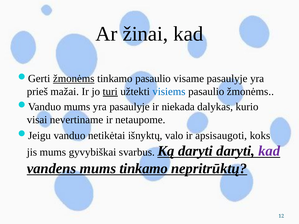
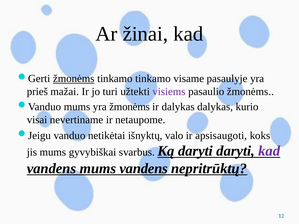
tinkamo pasaulio: pasaulio -> tinkamo (153, 79)
turi underline: present -> none (110, 92)
visiems colour: blue -> purple (169, 92)
yra pasaulyje: pasaulyje -> žmonėms (130, 107)
ir niekada: niekada -> dalykas (178, 107)
mums tinkamo: tinkamo -> vandens (144, 169)
